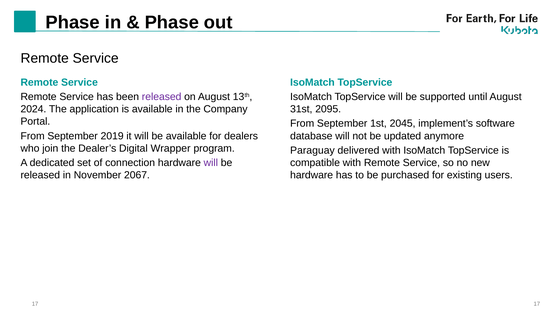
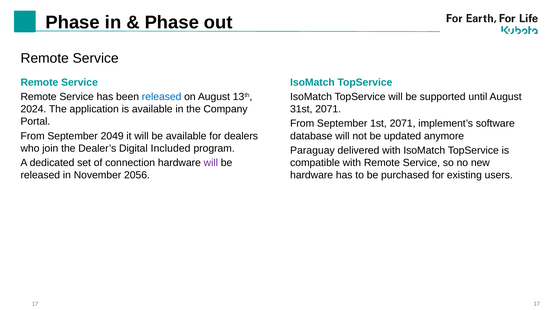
released colour: purple -> blue (162, 97)
31st 2095: 2095 -> 2071 (328, 109)
1st 2045: 2045 -> 2071 (403, 124)
2019: 2019 -> 2049 (112, 136)
Wrapper: Wrapper -> Included (171, 149)
2067: 2067 -> 2056 (137, 175)
